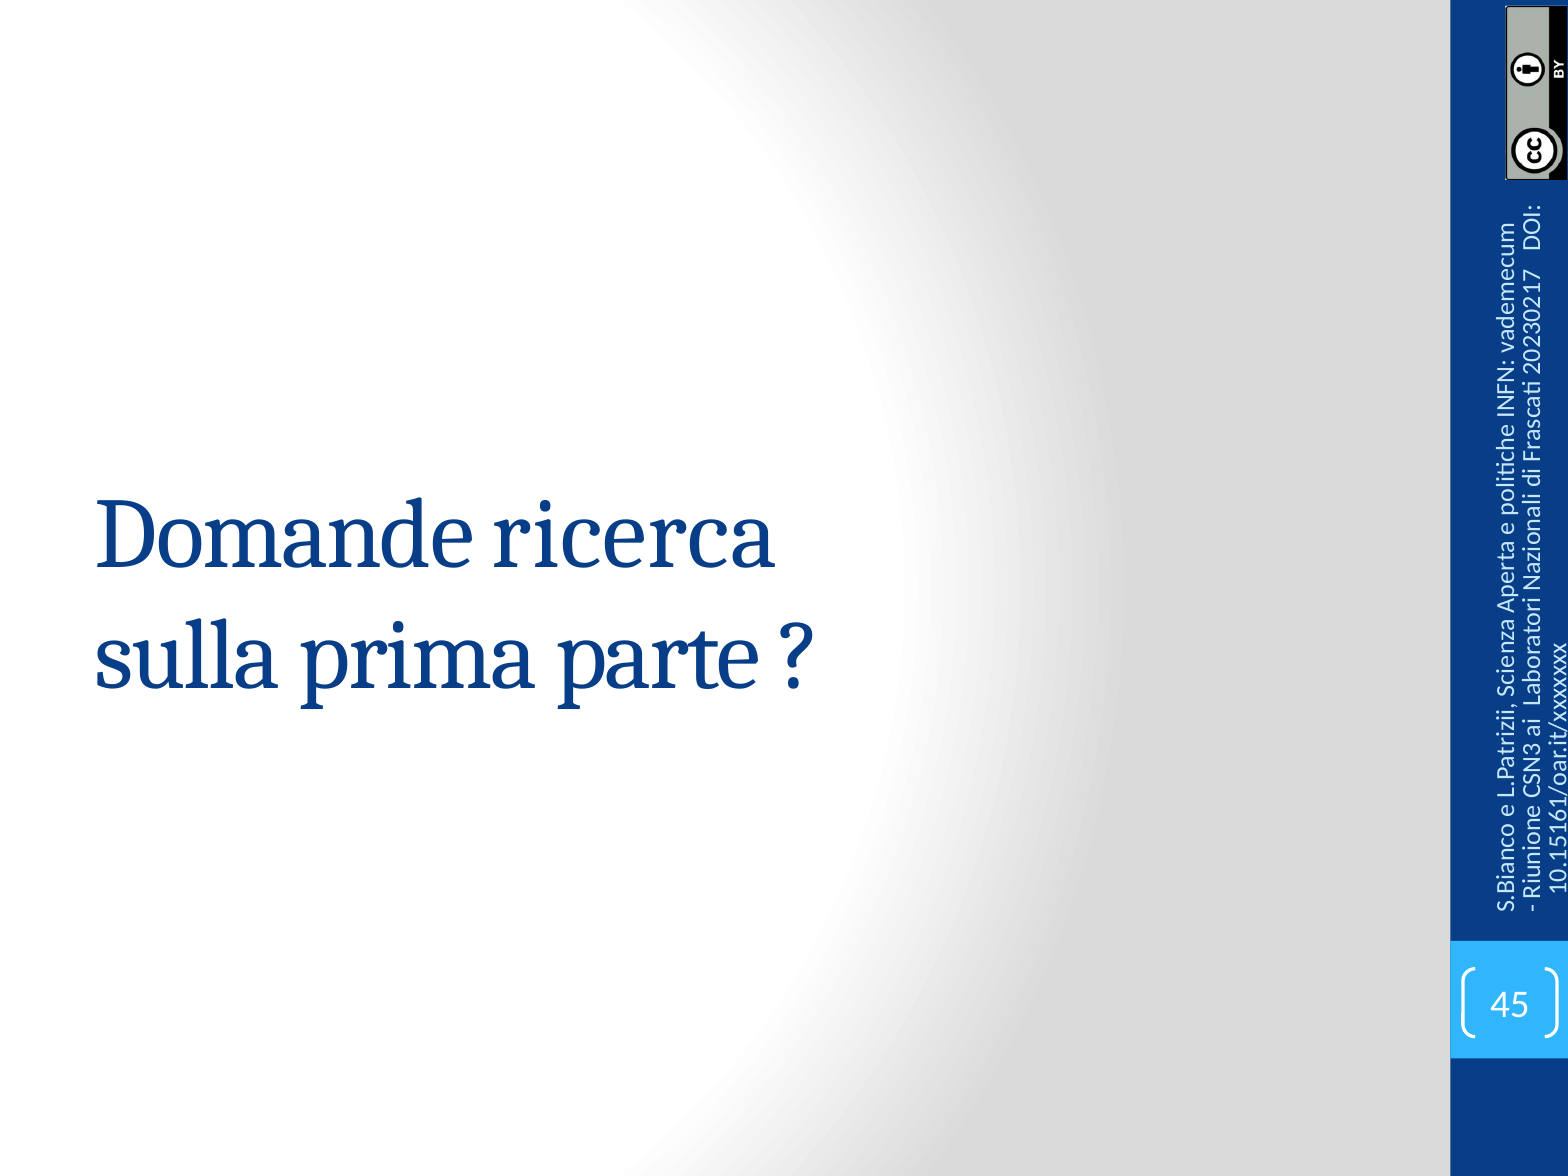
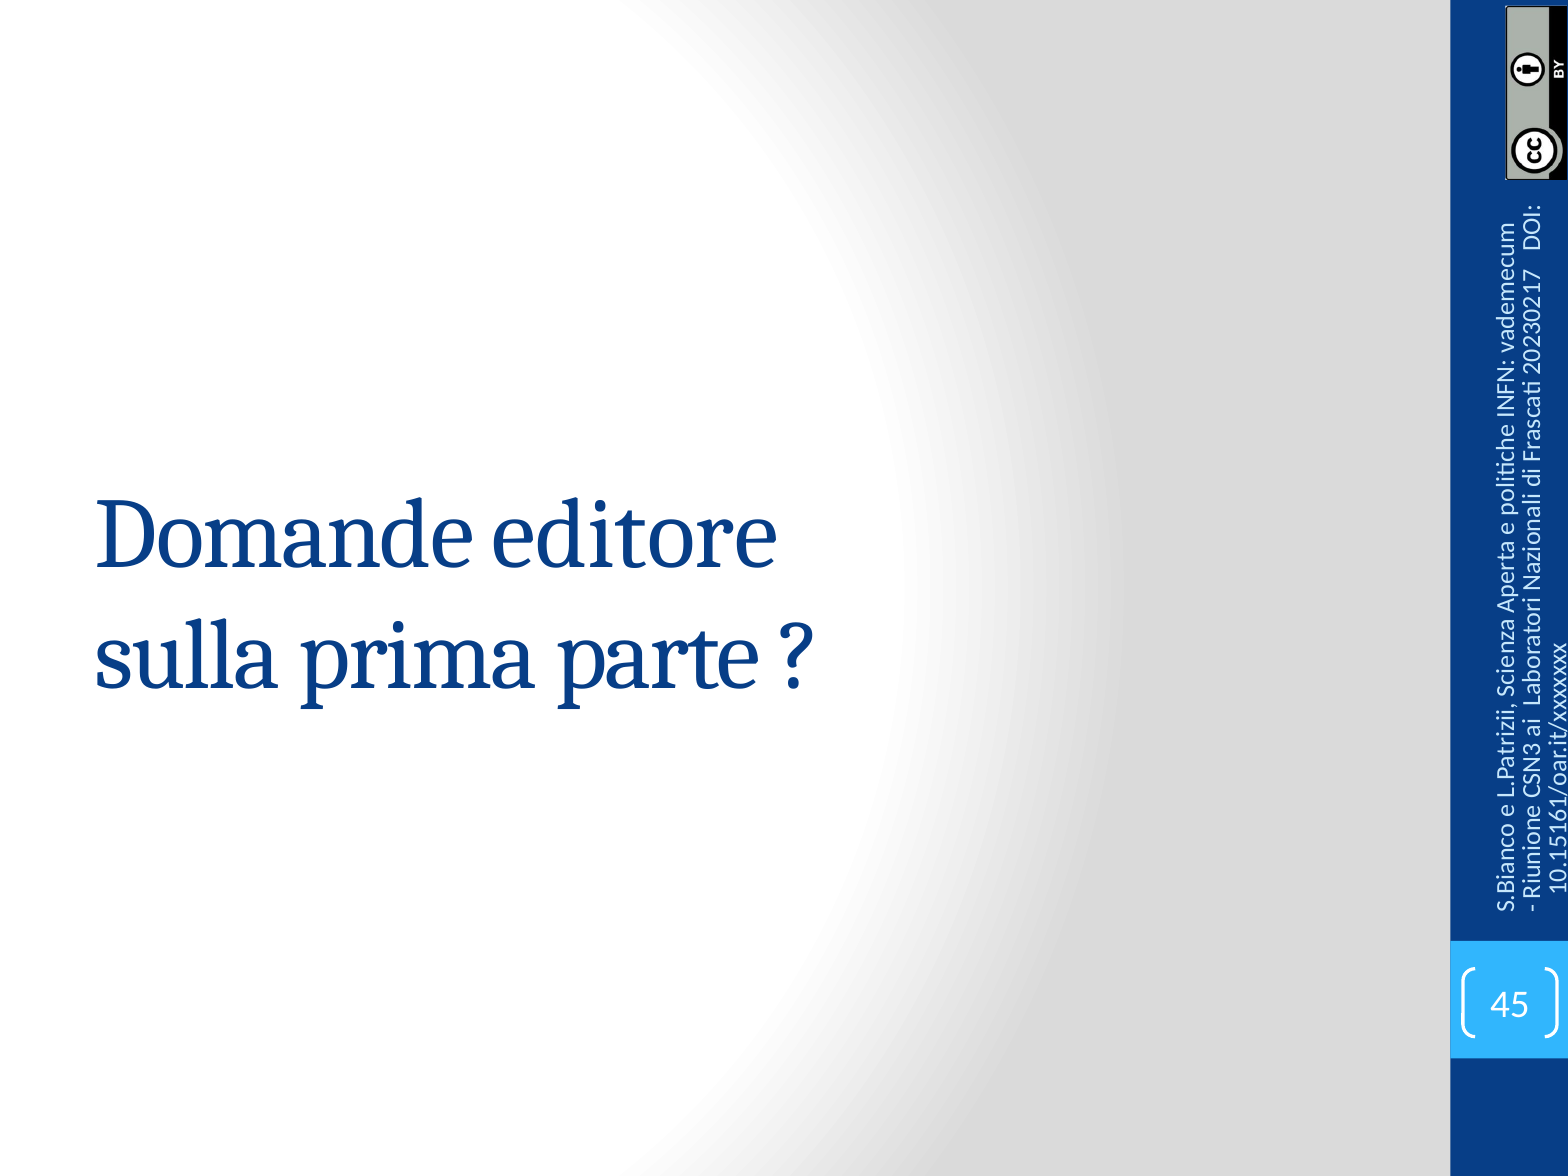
ricerca: ricerca -> editore (635, 535)
